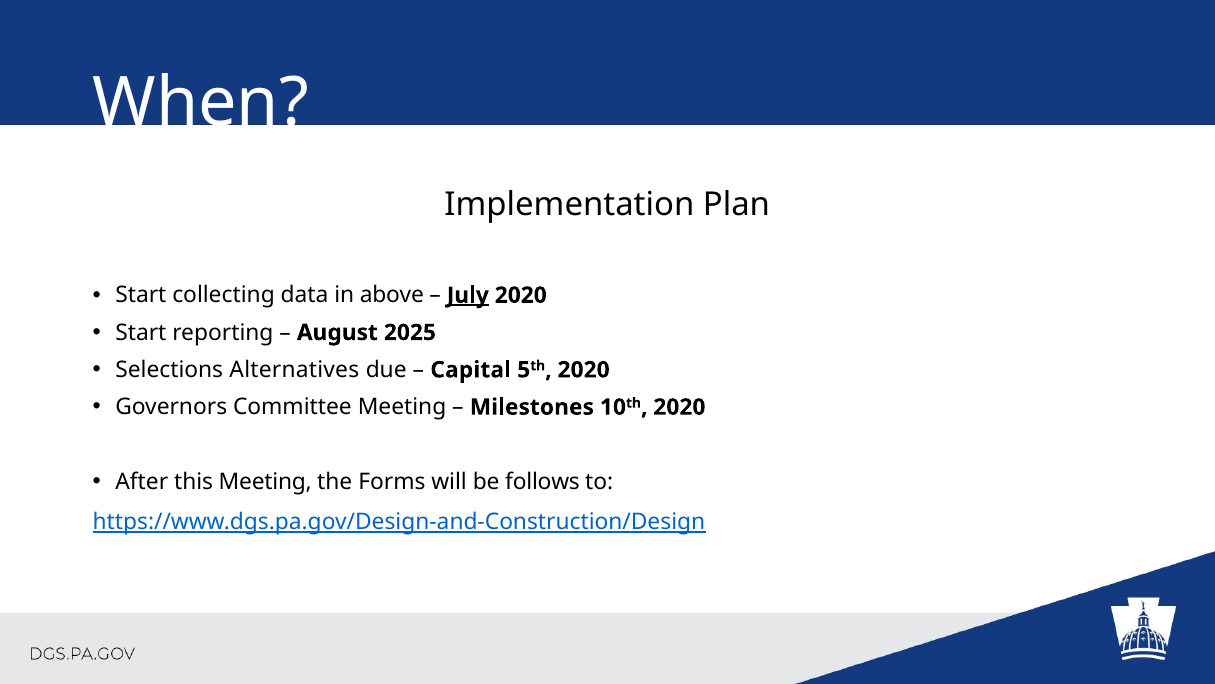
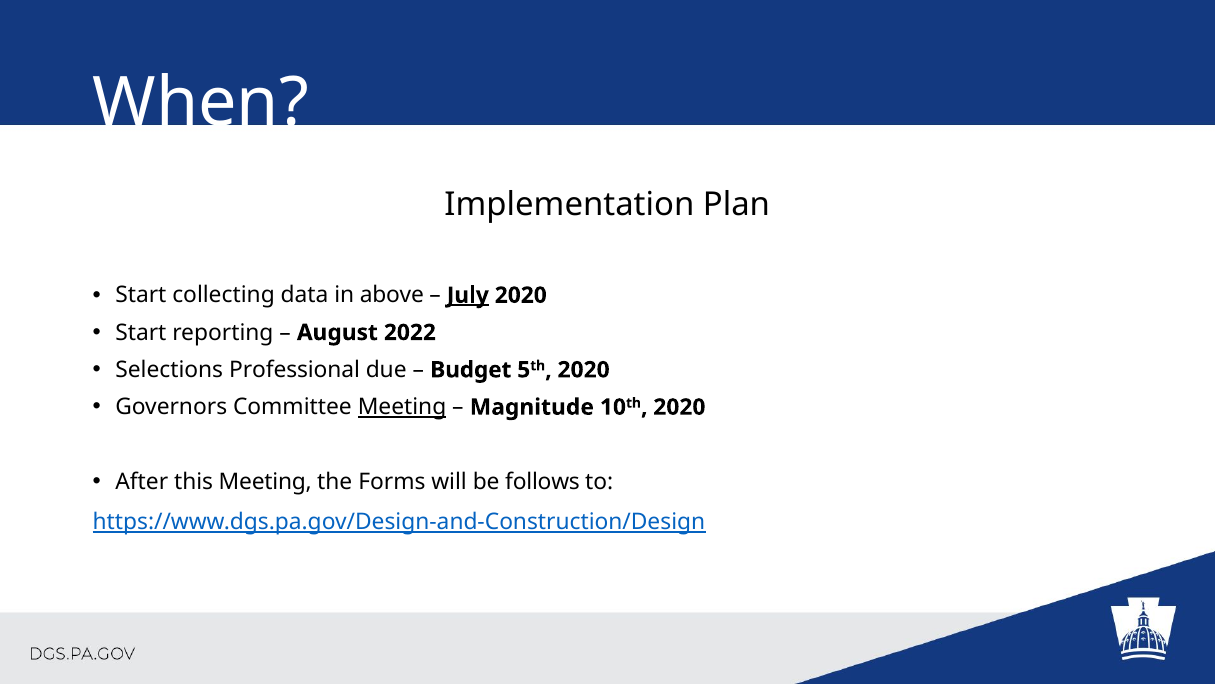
2025: 2025 -> 2022 (410, 332)
Alternatives: Alternatives -> Professional (295, 370)
Capital: Capital -> Budget (471, 370)
Meeting underline: none -> present (402, 407)
Milestones: Milestones -> Magnitude (532, 407)
